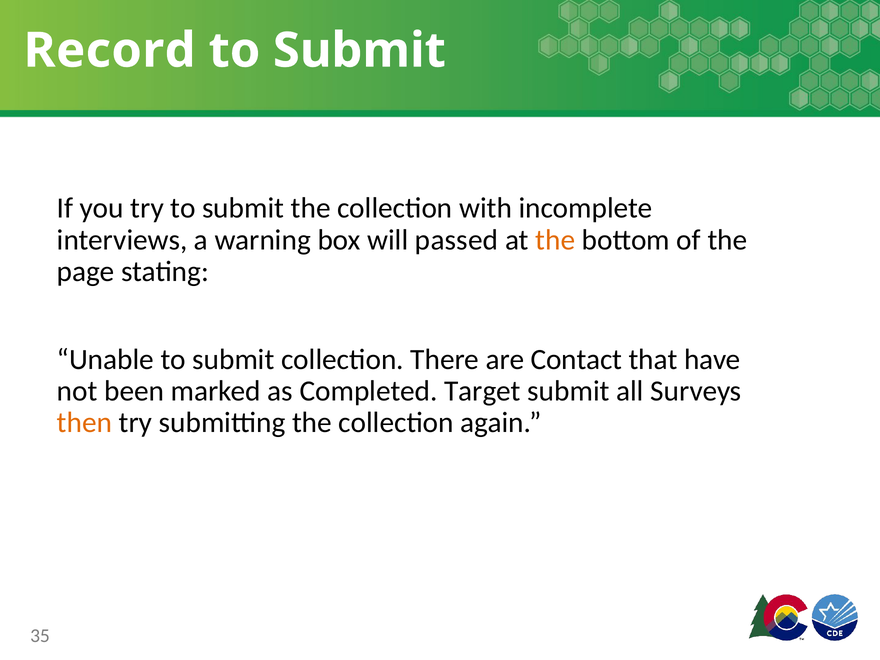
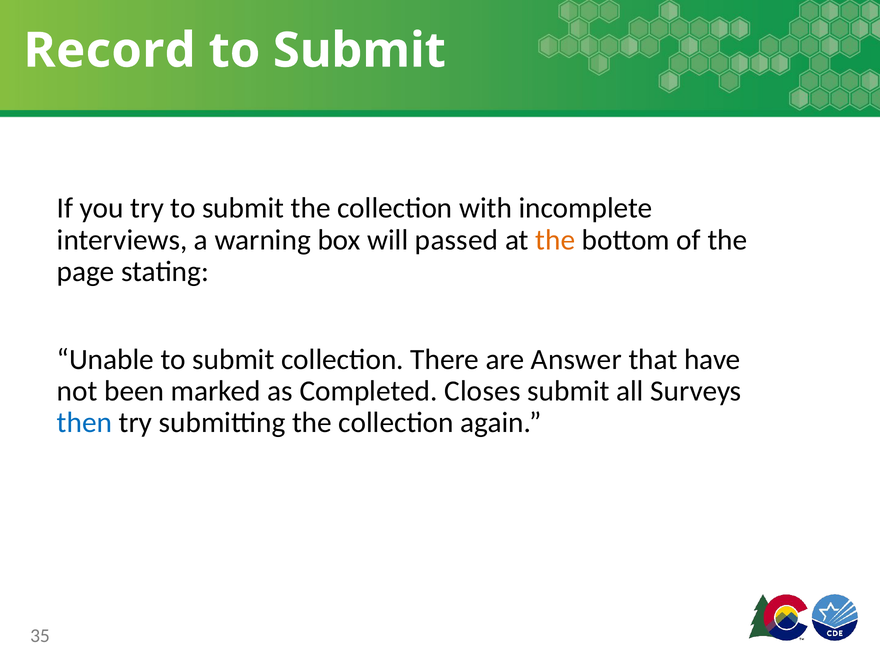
Contact: Contact -> Answer (576, 359)
Target: Target -> Closes (482, 391)
then colour: orange -> blue (85, 423)
